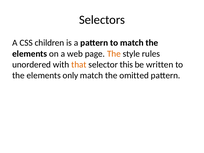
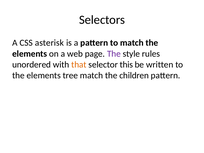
children: children -> asterisk (49, 43)
The colour: orange -> purple (114, 54)
only: only -> tree (70, 75)
omitted: omitted -> children (134, 75)
